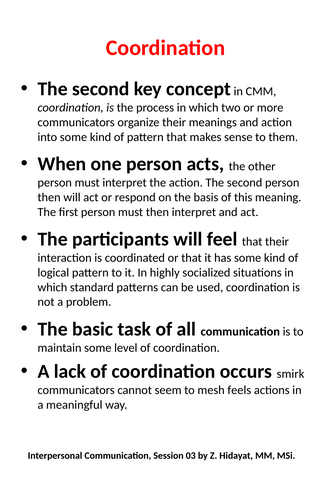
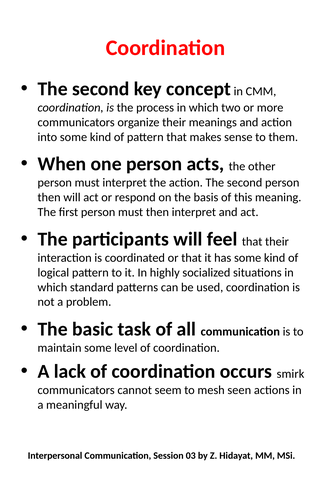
feels: feels -> seen (239, 390)
